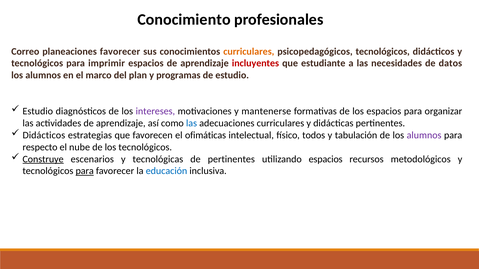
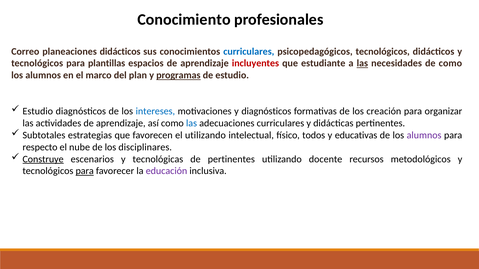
planeaciones favorecer: favorecer -> didácticos (120, 51)
curriculares colour: orange -> blue (249, 51)
imprimir: imprimir -> plantillas (107, 63)
las underline: none -> present (362, 63)
de datos: datos -> como (450, 63)
programas underline: none -> present (178, 75)
intereses colour: purple -> blue (155, 111)
y mantenerse: mantenerse -> diagnósticos (266, 111)
los espacios: espacios -> creación (384, 111)
Didácticos: Didácticos -> Subtotales (44, 135)
el ofimáticas: ofimáticas -> utilizando (205, 135)
tabulación: tabulación -> educativas (356, 135)
los tecnológicos: tecnológicos -> disciplinares (145, 147)
utilizando espacios: espacios -> docente (326, 159)
educación colour: blue -> purple (166, 171)
